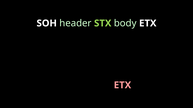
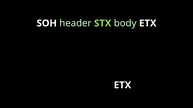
ETX colour: pink -> white (122, 86)
